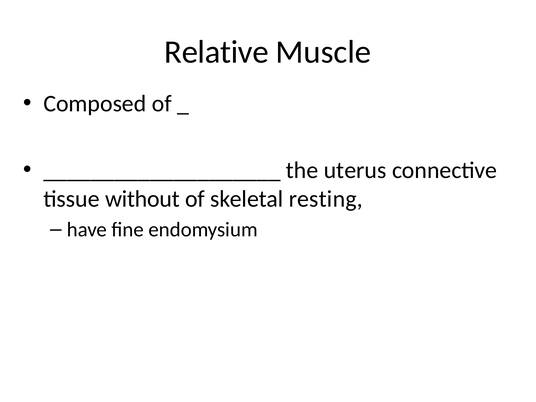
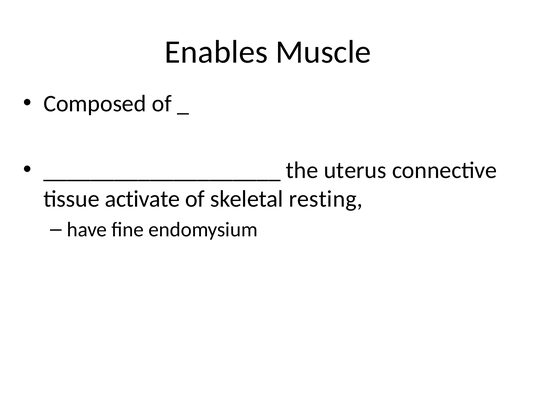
Relative: Relative -> Enables (216, 52)
without: without -> activate (142, 199)
